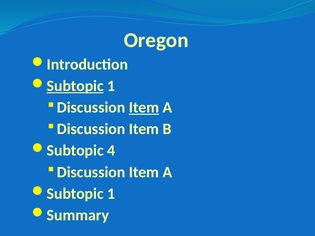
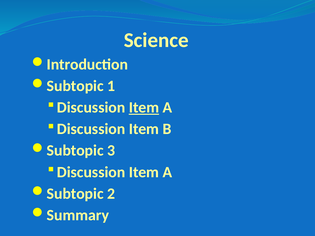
Oregon: Oregon -> Science (156, 40)
Subtopic underline: present -> none (75, 86)
4: 4 -> 3 (111, 151)
1: 1 -> 2 (111, 194)
